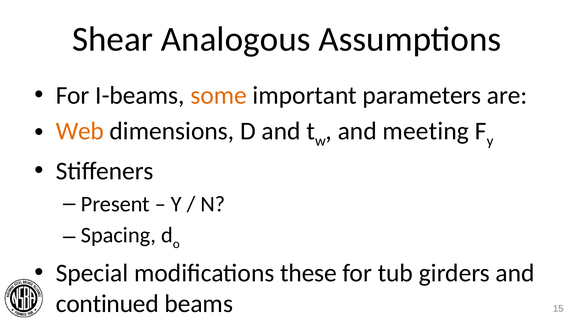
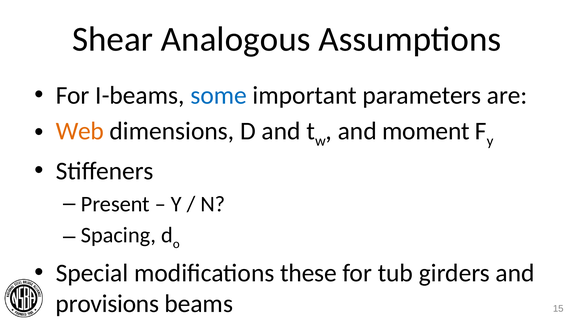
some colour: orange -> blue (219, 95)
meeting: meeting -> moment (426, 131)
continued: continued -> provisions (107, 304)
